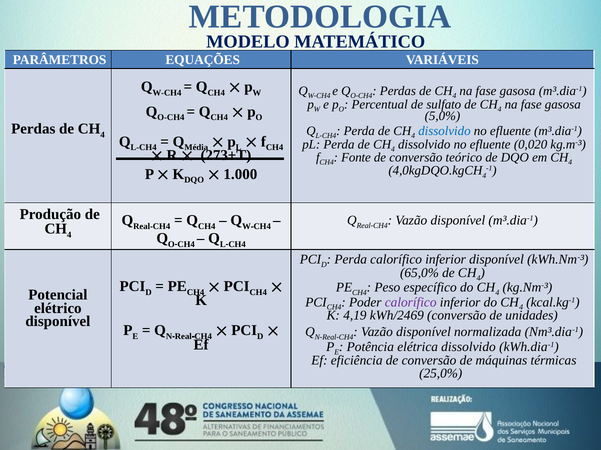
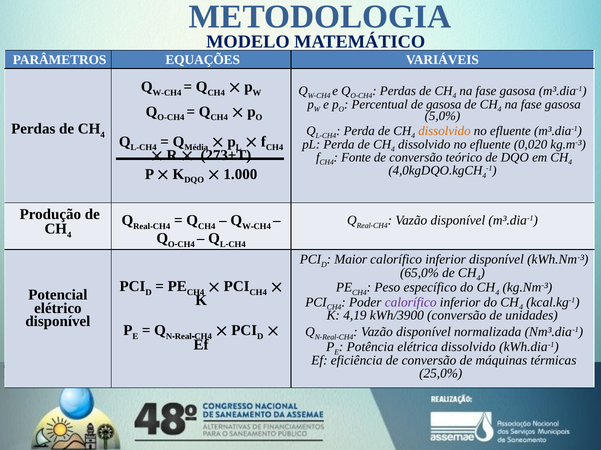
de sulfato: sulfato -> gasosa (444, 105)
dissolvido colour: blue -> orange (444, 131)
Perda: Perda -> Maior (351, 260)
kWh/2469: kWh/2469 -> kWh/3900 (397, 316)
